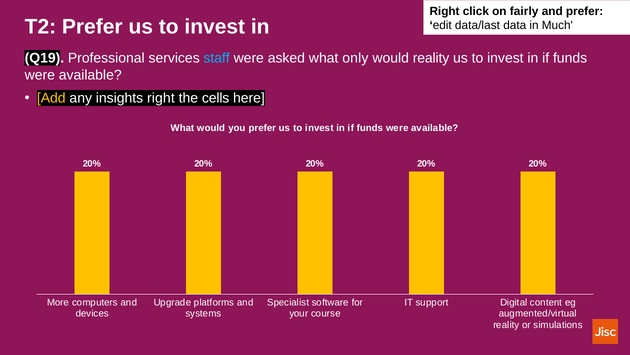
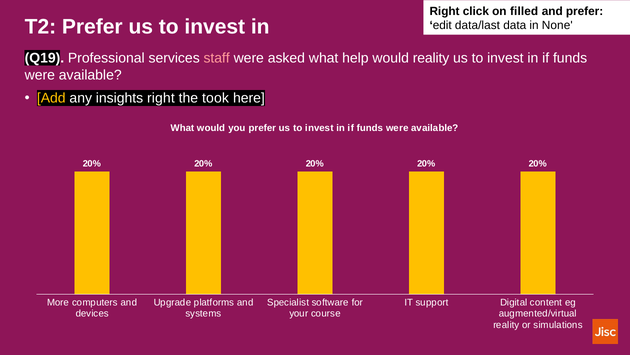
fairly: fairly -> filled (524, 11)
Much: Much -> None (557, 25)
staff colour: light blue -> pink (217, 58)
only: only -> help (355, 58)
cells: cells -> took (216, 98)
